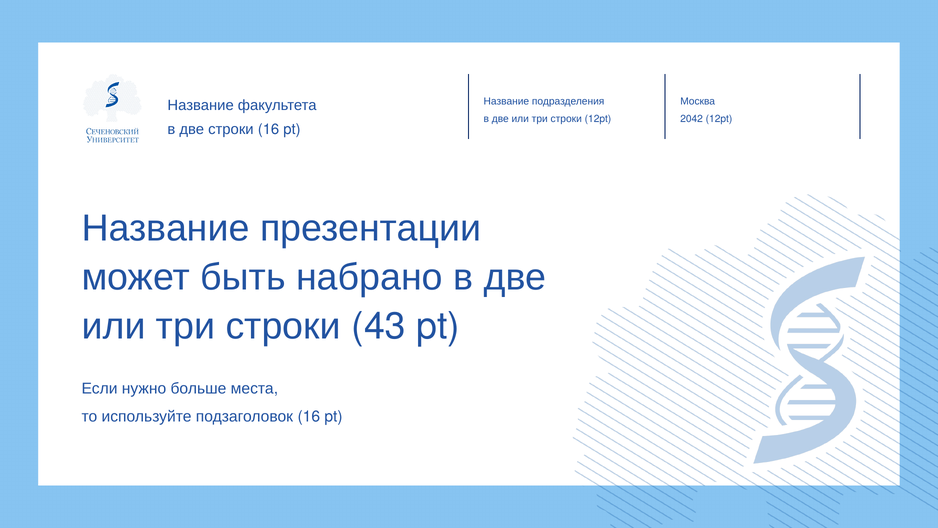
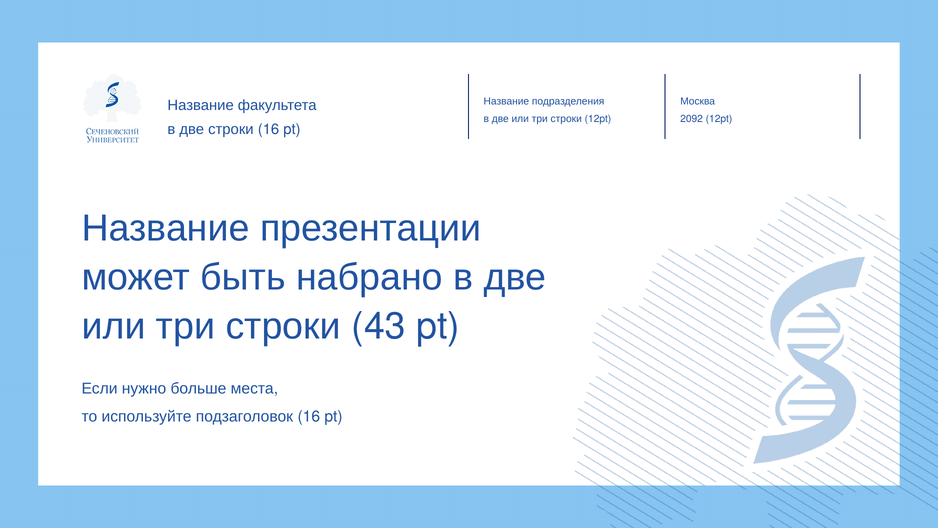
2042: 2042 -> 2092 (692, 119)
